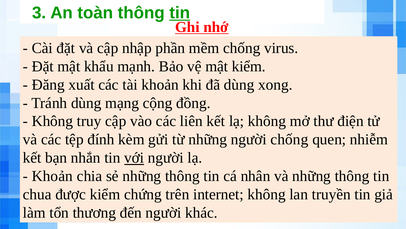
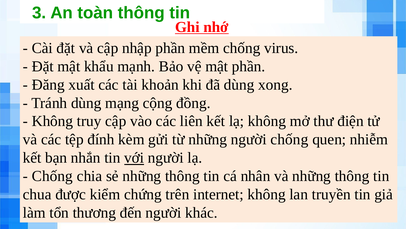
tin underline: present -> none (180, 13)
mật kiểm: kiểm -> phần (249, 66)
Khoản: Khoản -> Chống (52, 176)
